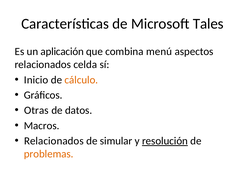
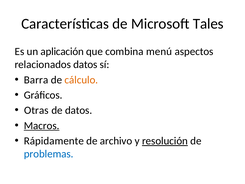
relacionados celda: celda -> datos (85, 64)
Inicio: Inicio -> Barra (36, 80)
Macros underline: none -> present (42, 125)
Relacionados: Relacionados -> Rápidamente (54, 141)
simular: simular -> archivo (116, 141)
problemas colour: orange -> blue (49, 154)
